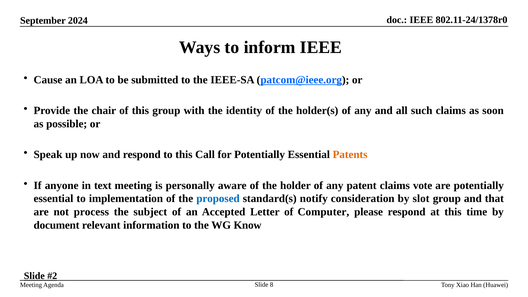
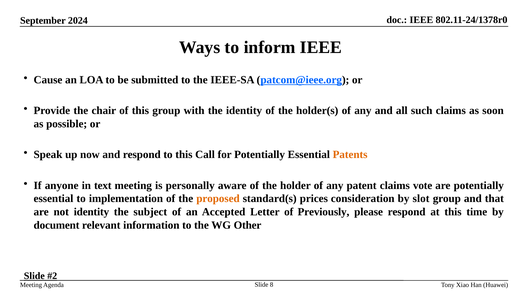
proposed colour: blue -> orange (218, 199)
notify: notify -> prices (314, 199)
not process: process -> identity (91, 212)
Computer: Computer -> Previously (324, 212)
Know: Know -> Other (248, 225)
